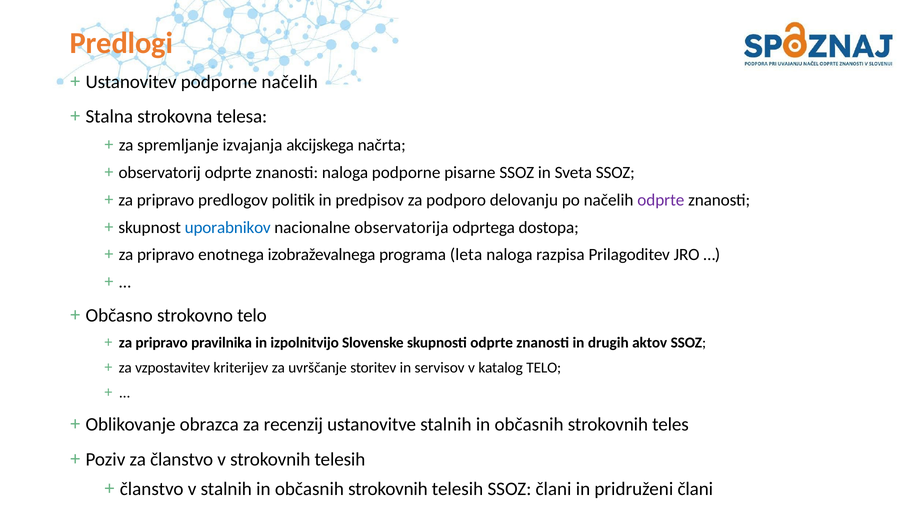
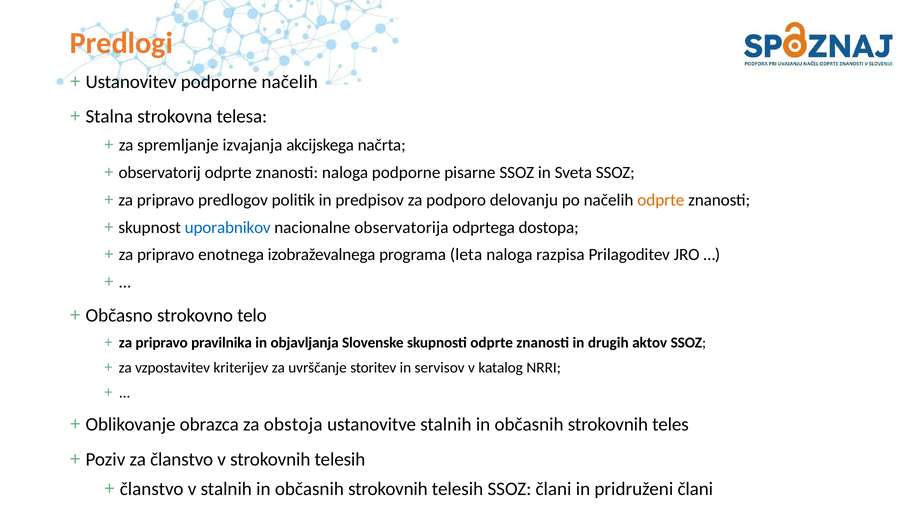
odprte colour: purple -> orange (661, 200)
izpolnitvijo: izpolnitvijo -> objavljanja (305, 343)
katalog TELO: TELO -> NRRI (544, 368)
recenzij: recenzij -> obstoja (293, 425)
